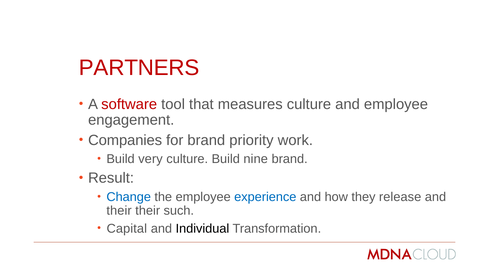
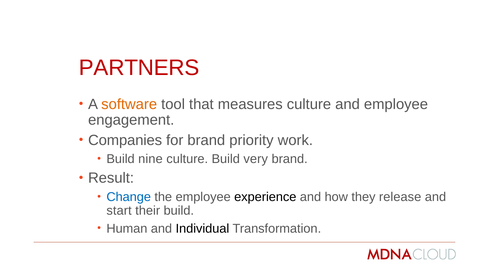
software colour: red -> orange (129, 104)
very: very -> nine (150, 159)
nine: nine -> very (256, 159)
experience colour: blue -> black (265, 197)
their: their -> start (119, 211)
their such: such -> build (179, 211)
Capital: Capital -> Human (127, 229)
